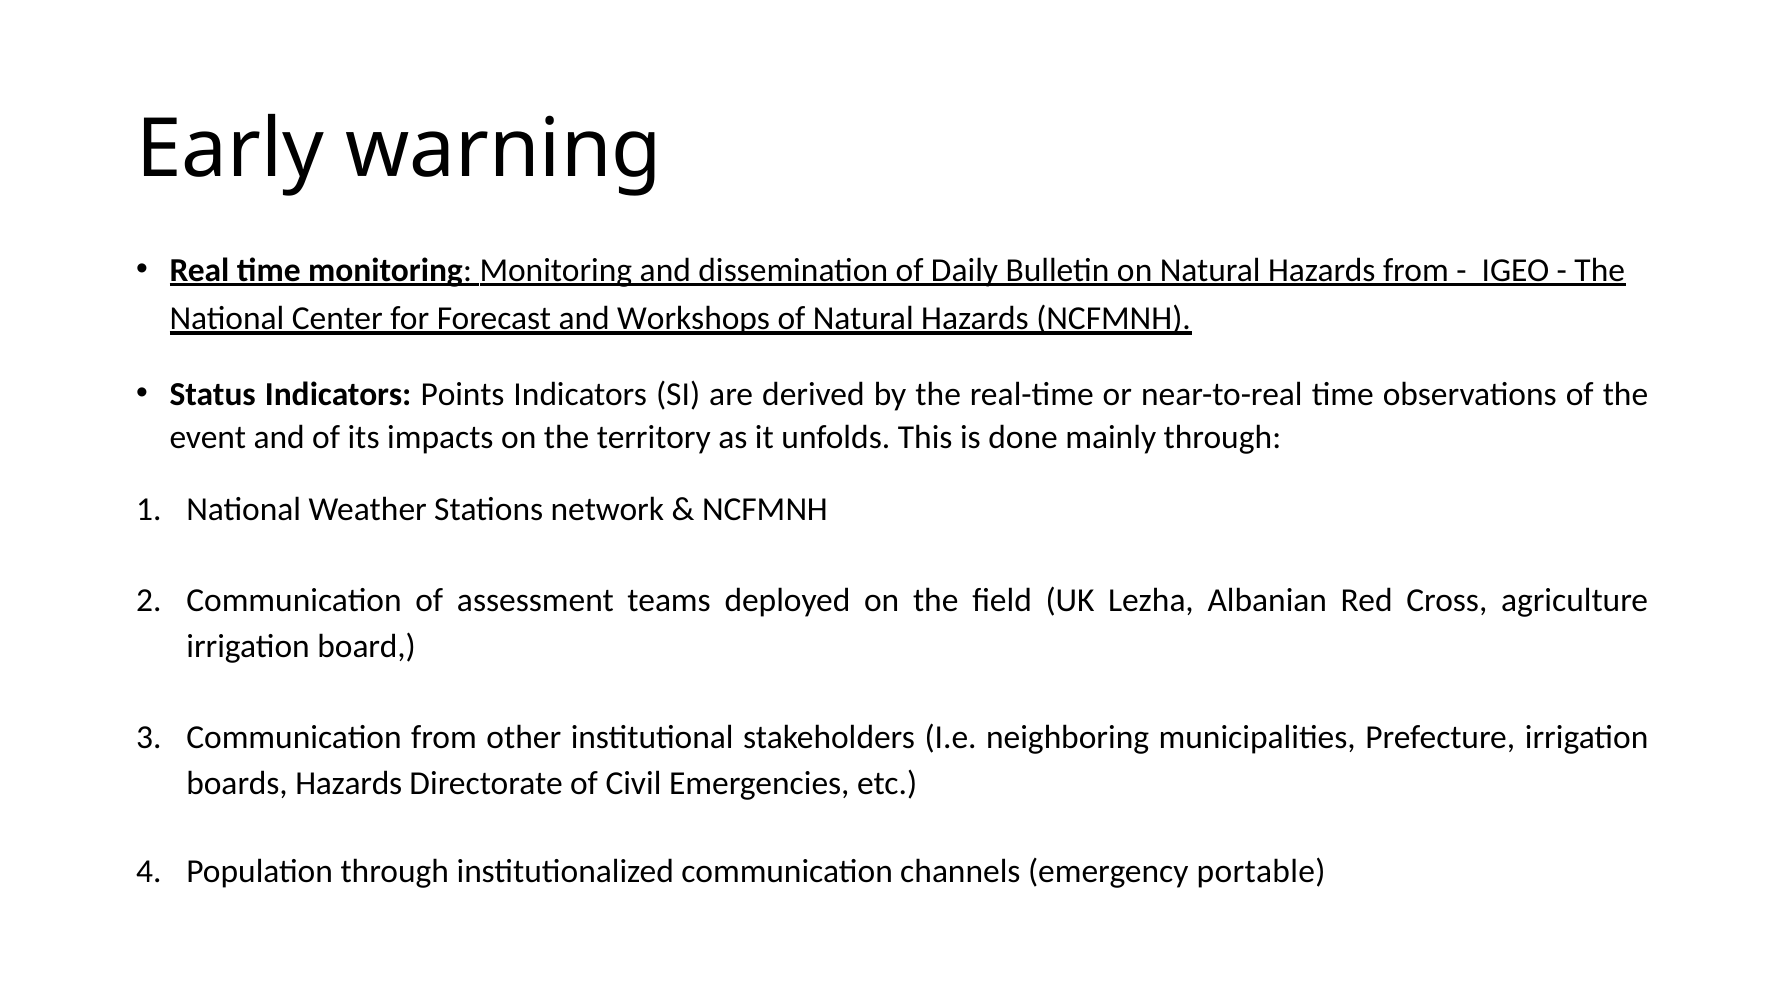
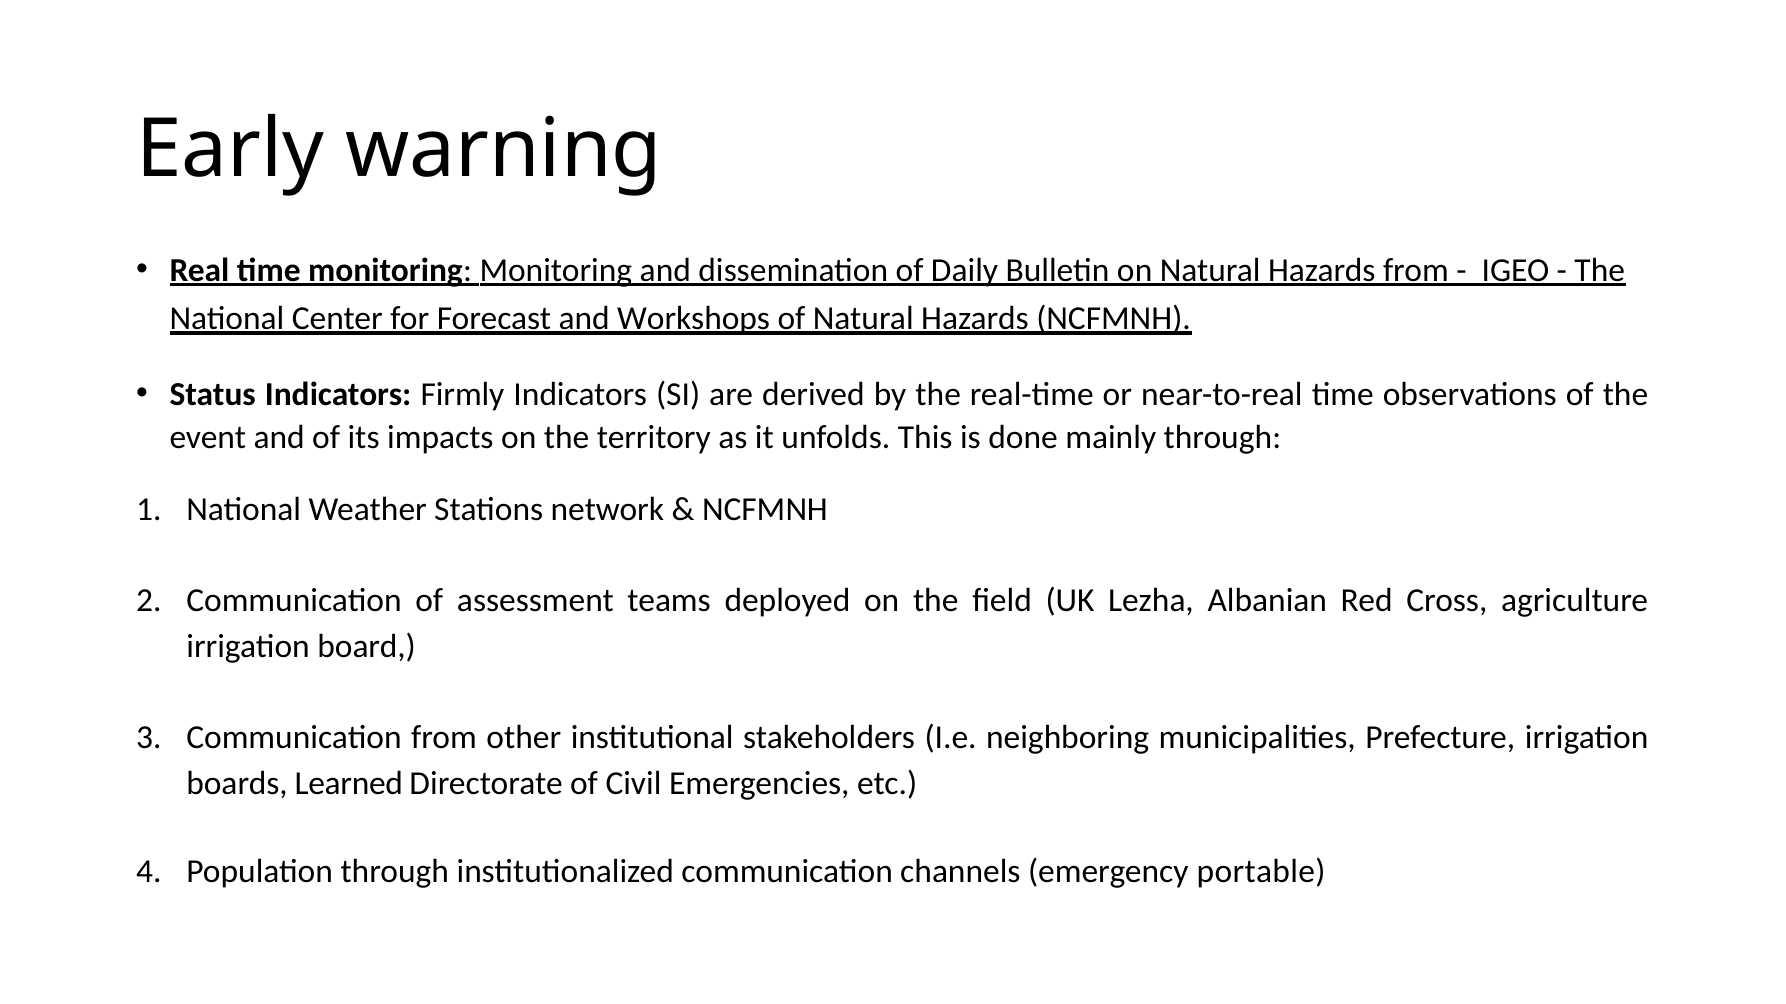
Points: Points -> Firmly (462, 395)
boards Hazards: Hazards -> Learned (349, 784)
